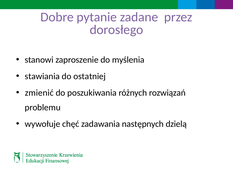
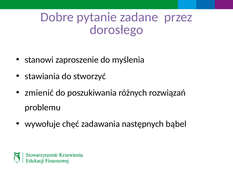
ostatniej: ostatniej -> stworzyć (90, 77)
dzielą: dzielą -> bąbel (176, 124)
